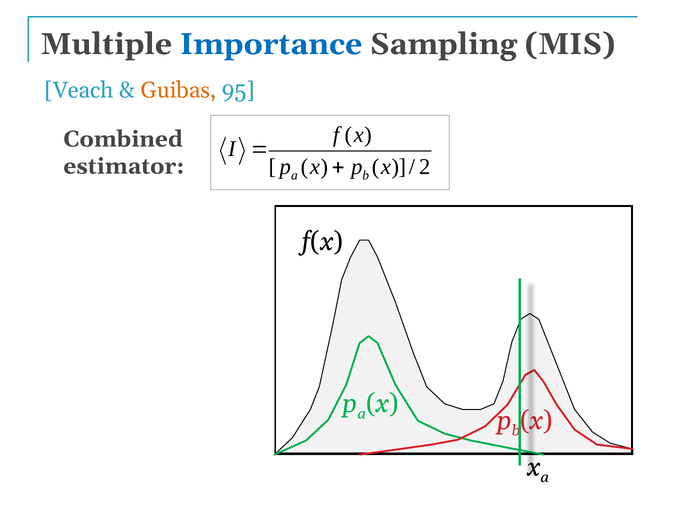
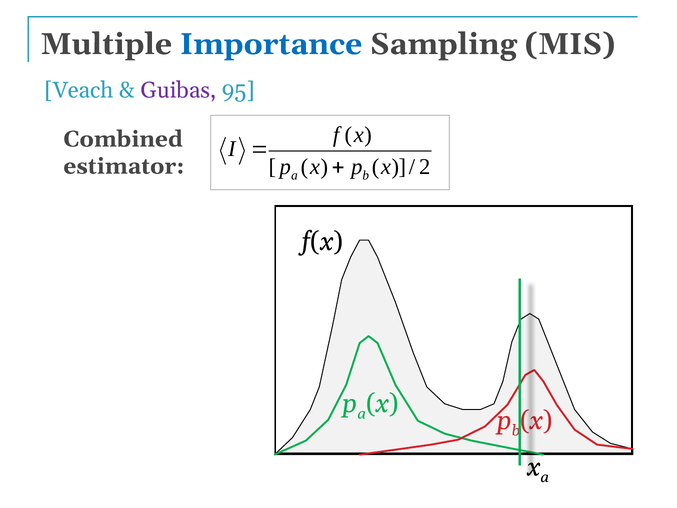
Guibas colour: orange -> purple (178, 90)
